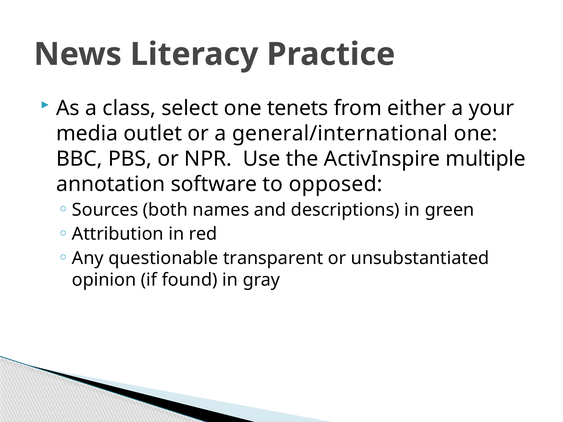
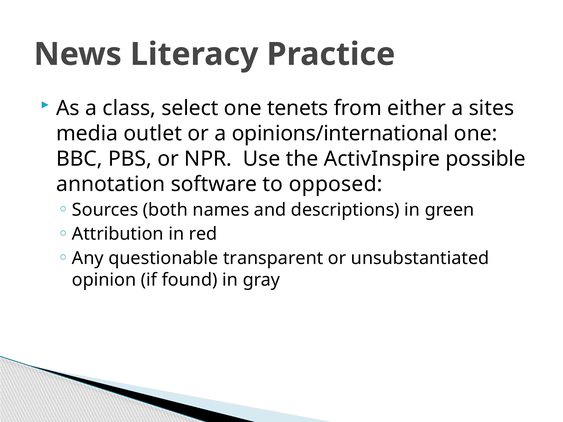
your: your -> sites (491, 108)
general/international: general/international -> opinions/international (340, 133)
multiple: multiple -> possible (486, 159)
